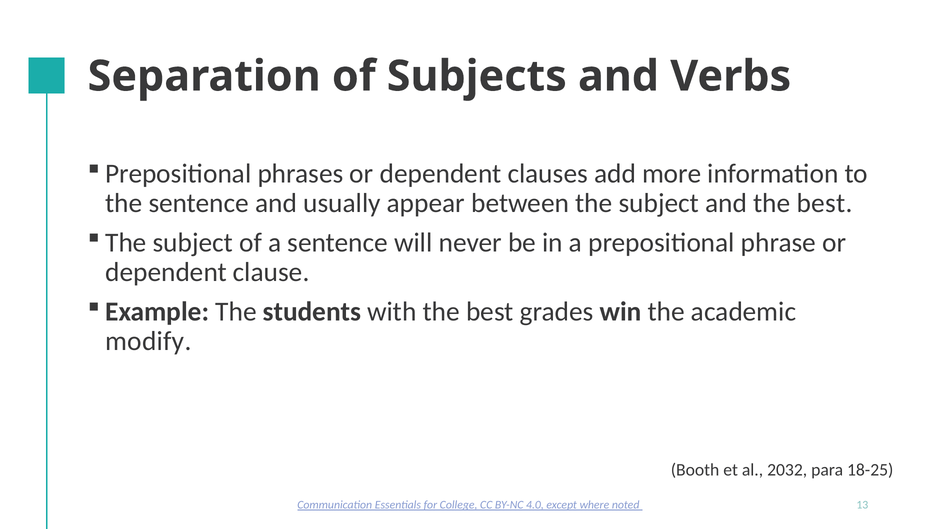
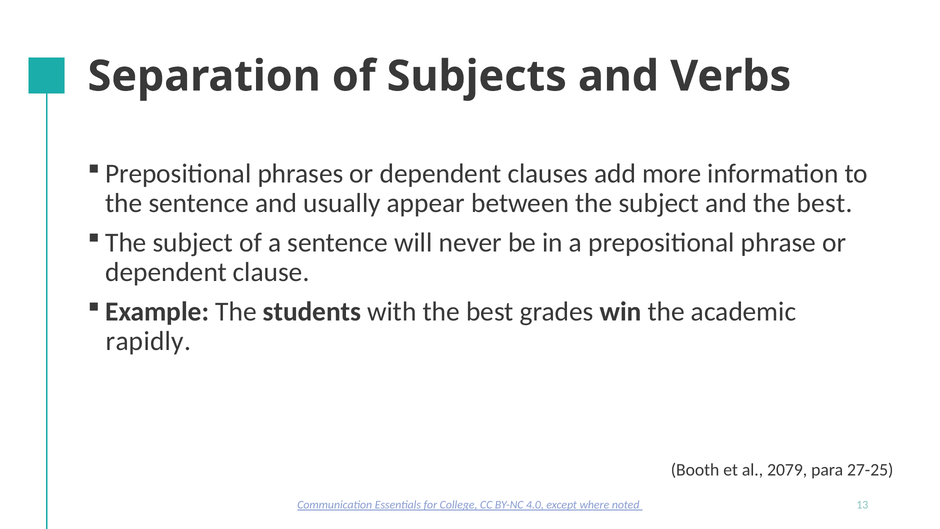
modify: modify -> rapidly (148, 341)
2032: 2032 -> 2079 (787, 470)
18-25: 18-25 -> 27-25 (870, 470)
